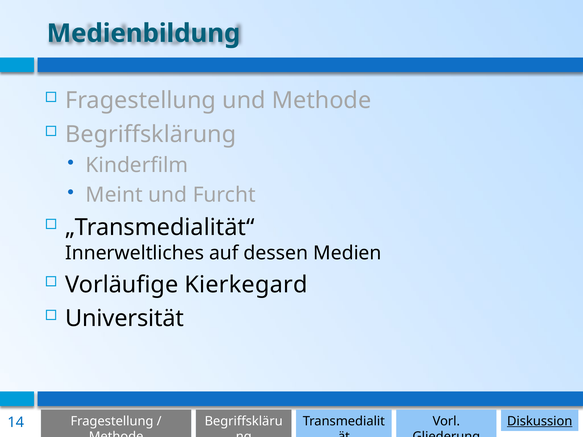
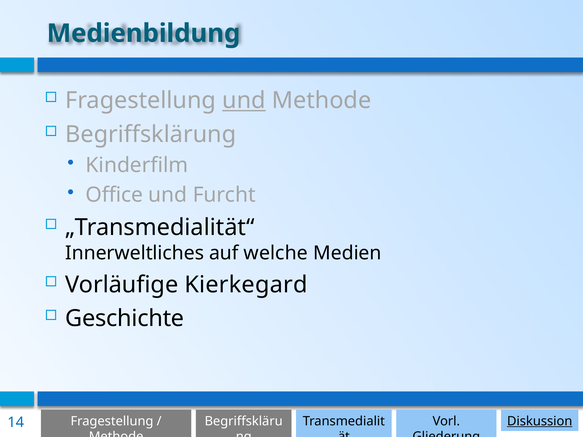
und underline: none -> present (244, 101)
Meint: Meint -> Office (114, 195)
dessen: dessen -> welche (276, 253)
Universität: Universität -> Geschichte (125, 319)
